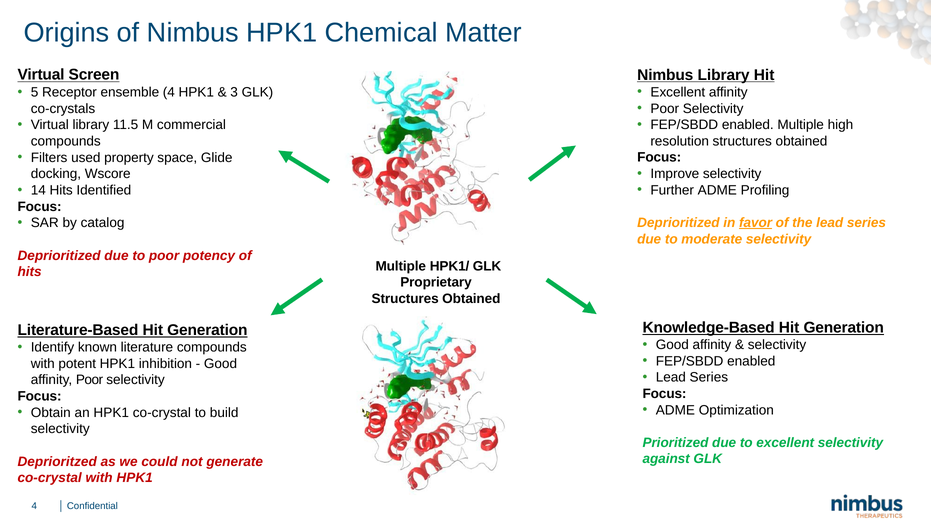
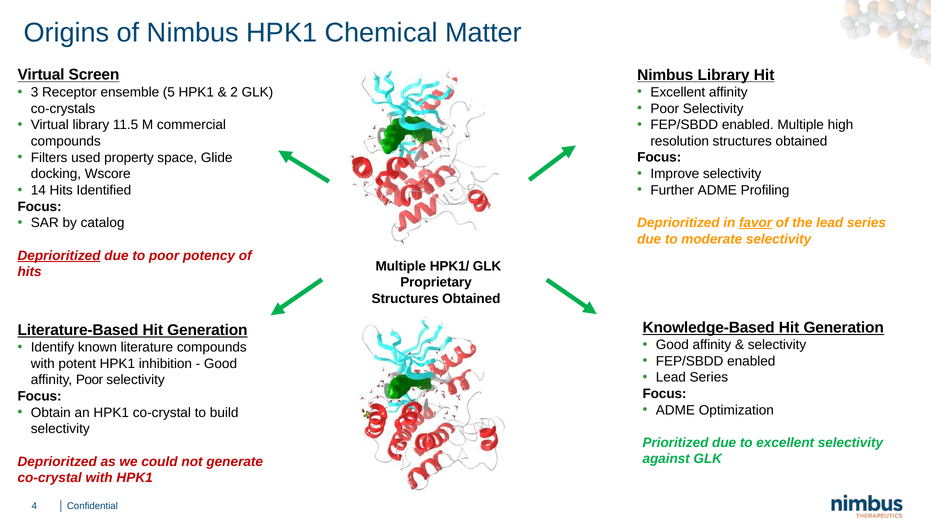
5: 5 -> 3 (35, 92)
ensemble 4: 4 -> 5 (169, 92)
3: 3 -> 2 (234, 92)
Deprioritized underline: none -> present (59, 255)
